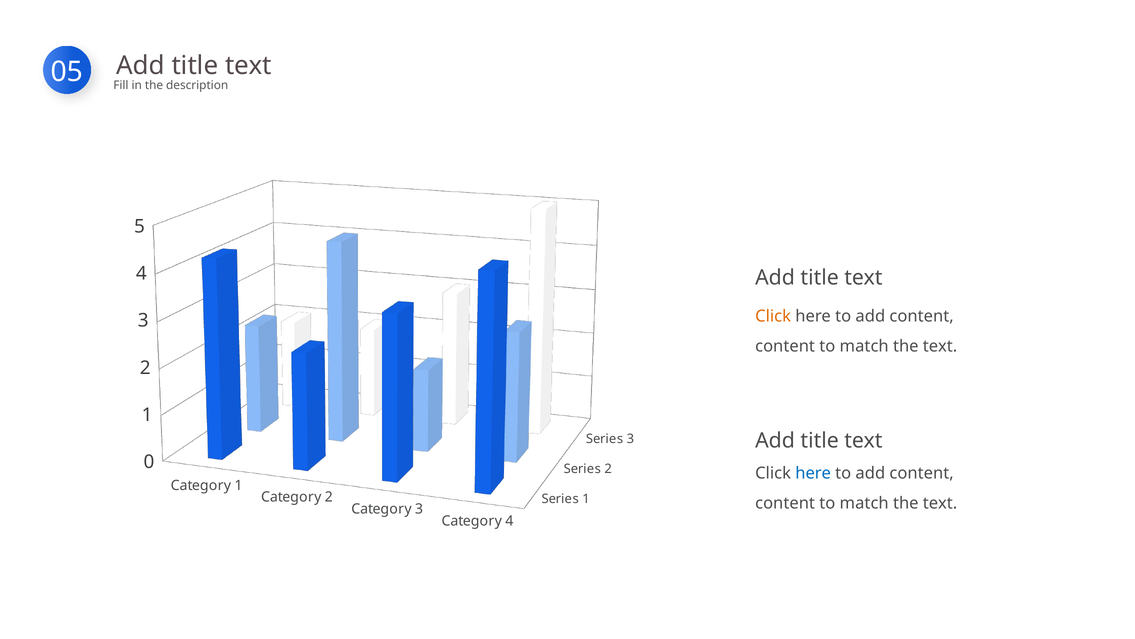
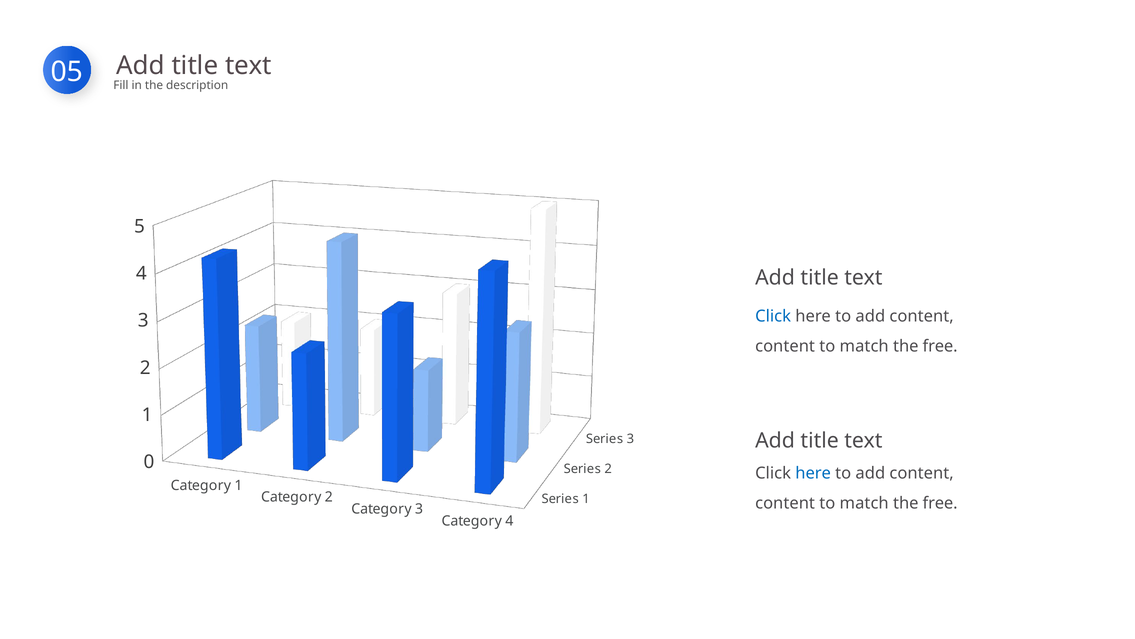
Click colour: orange -> blue (773, 316)
text: text -> free (940, 346)
text: text -> free (940, 503)
